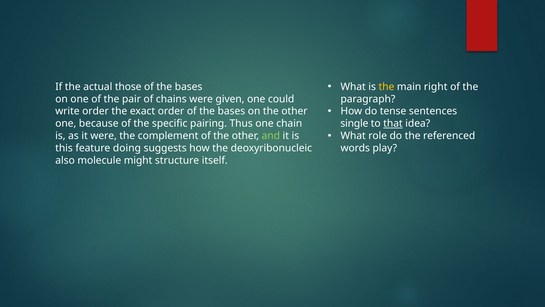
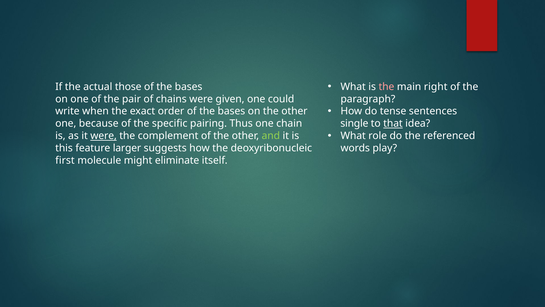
the colour: yellow -> pink (386, 87)
write order: order -> when (96, 111)
were underline: none -> present (104, 136)
doing: doing -> larger (127, 148)
also: also -> first (65, 160)
structure: structure -> eliminate (177, 160)
